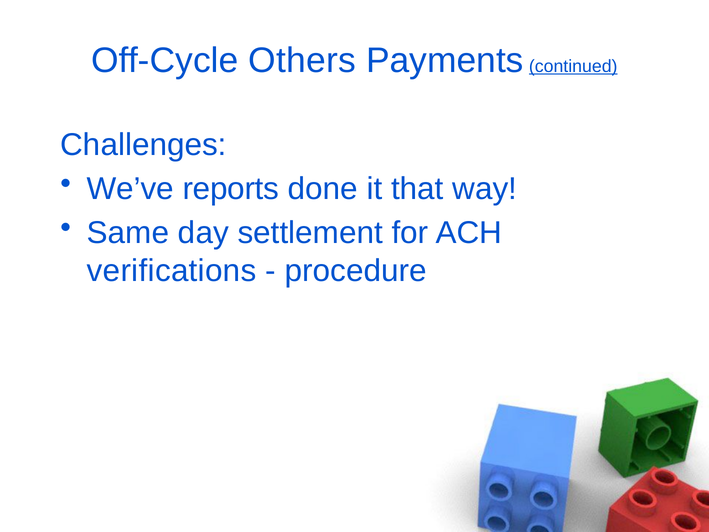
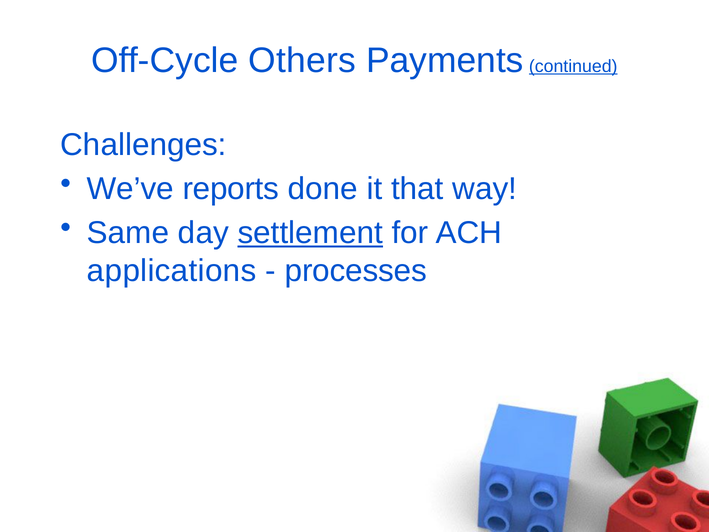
settlement underline: none -> present (310, 233)
verifications: verifications -> applications (172, 271)
procedure: procedure -> processes (356, 271)
